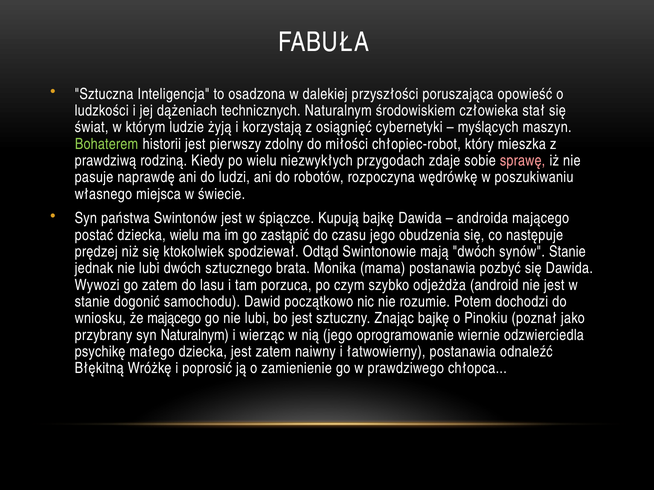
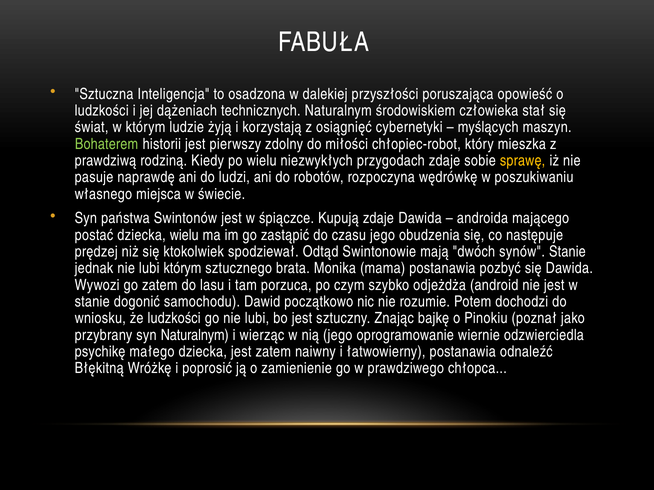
sprawę colour: pink -> yellow (523, 161)
Kupują bajkę: bajkę -> zdaje (378, 219)
lubi dwóch: dwóch -> którym (182, 269)
że mającego: mającego -> ludzkości (174, 319)
